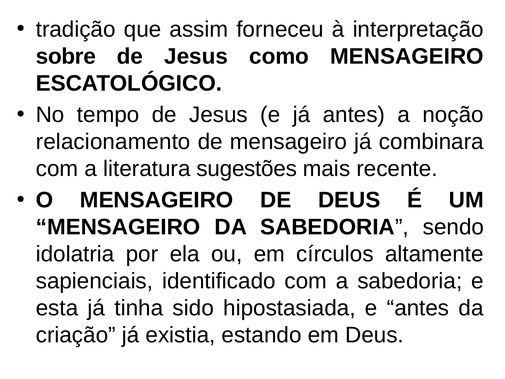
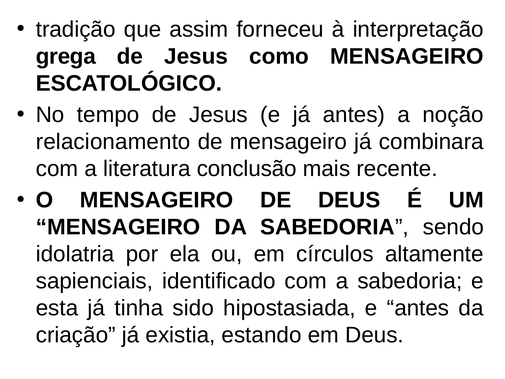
sobre: sobre -> grega (66, 56)
sugestões: sugestões -> conclusão (247, 169)
